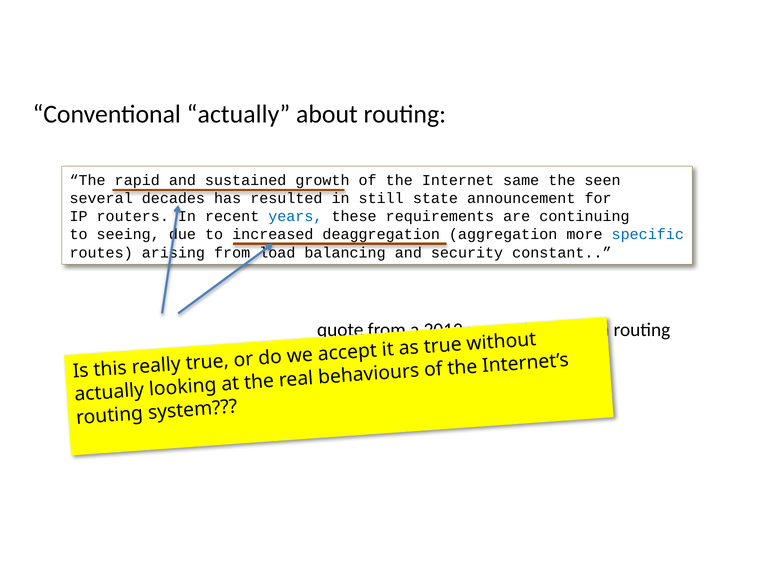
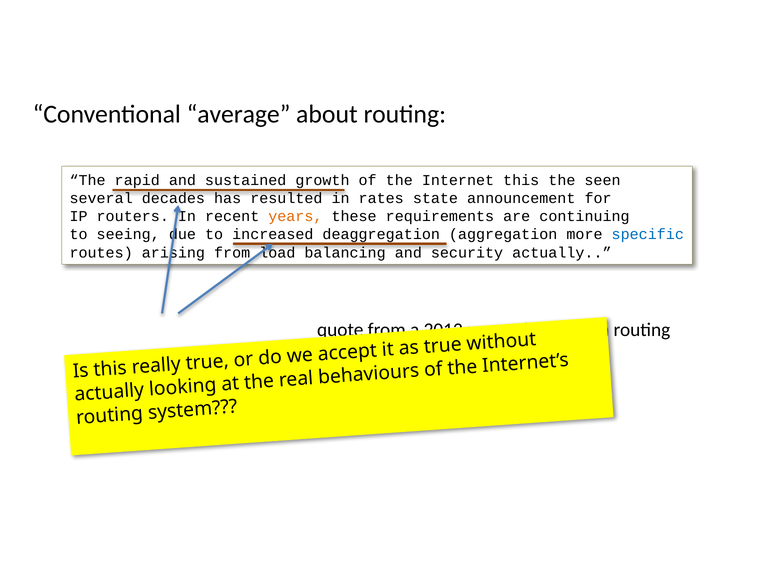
Conventional actually: actually -> average (239, 114)
Internet same: same -> this (521, 180)
still: still -> rates (381, 198)
years colour: blue -> orange (295, 216)
security constant: constant -> actually (562, 252)
